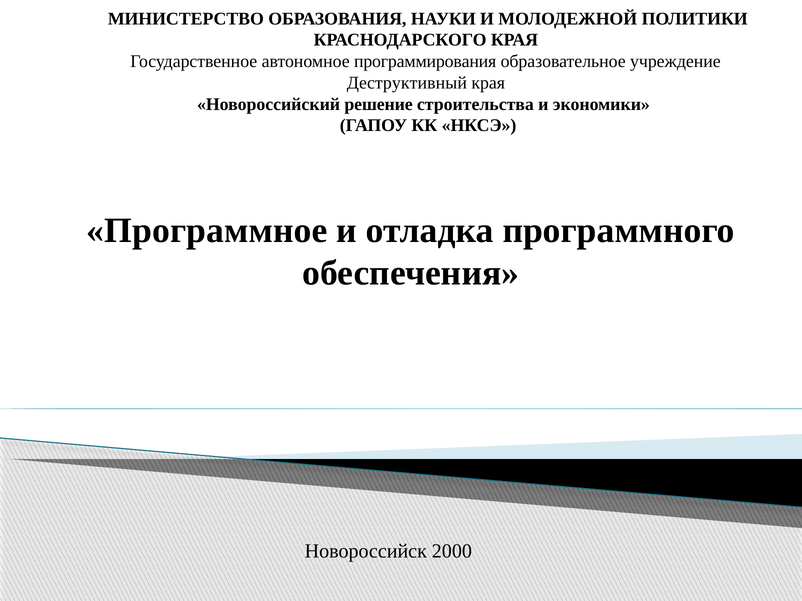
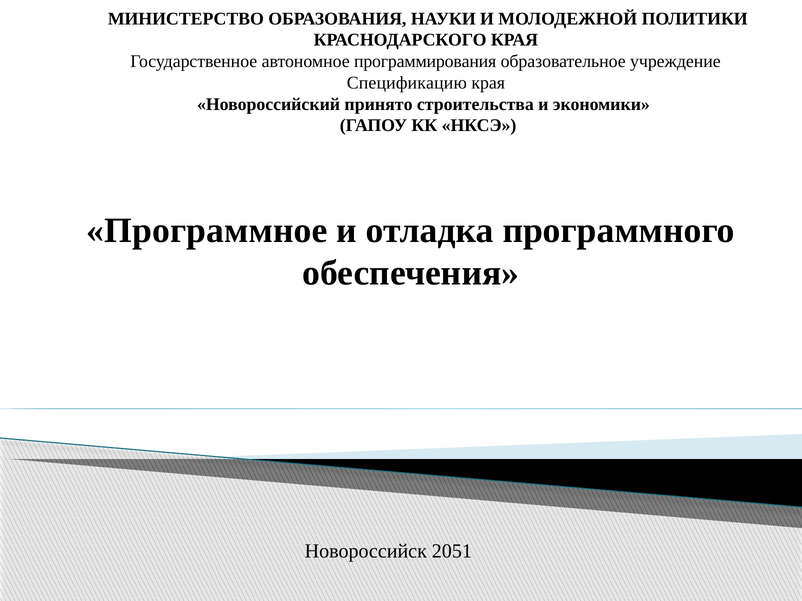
Деструктивный: Деструктивный -> Спецификацию (407, 83)
решение: решение -> принято (379, 104)
2000: 2000 -> 2051 (452, 552)
